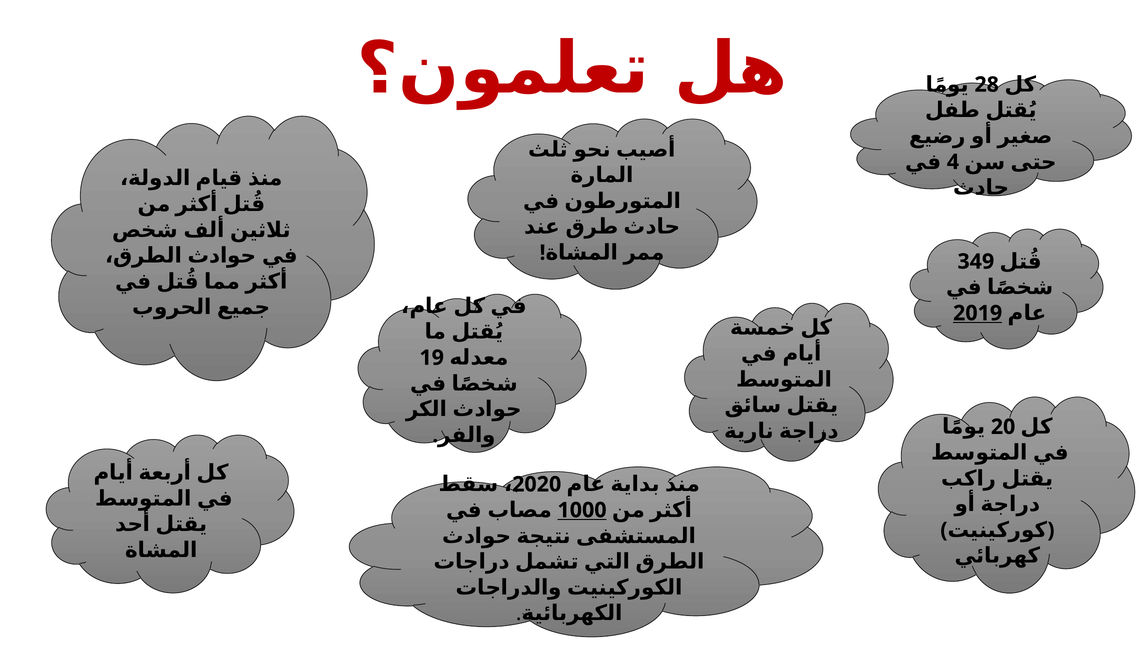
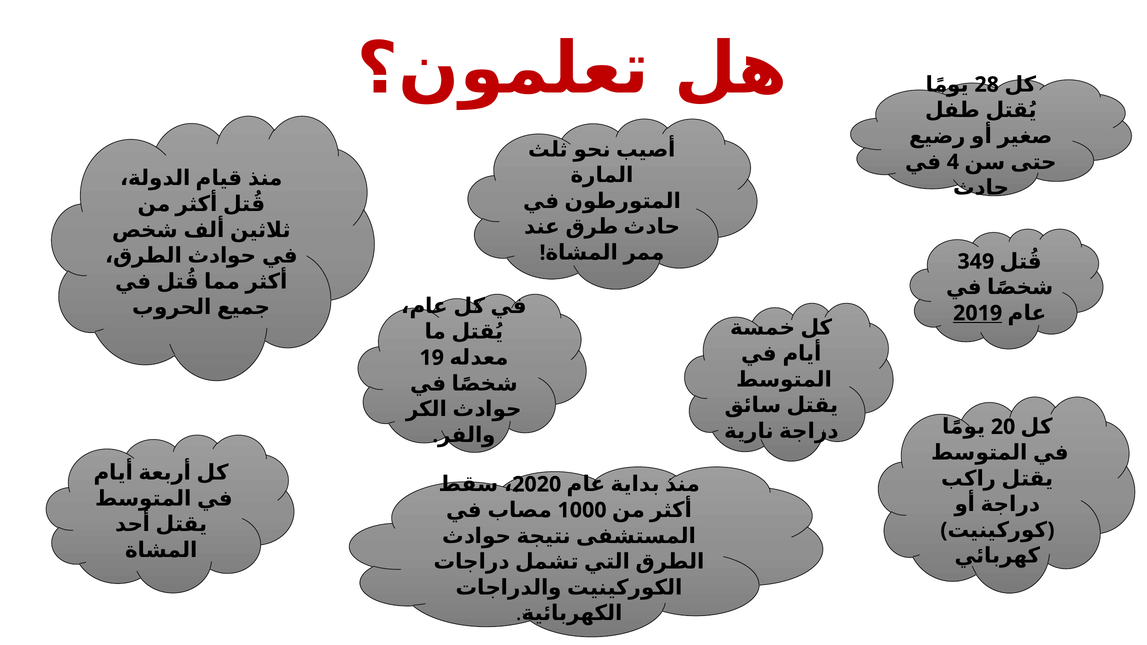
1000 underline: present -> none (582, 510)
